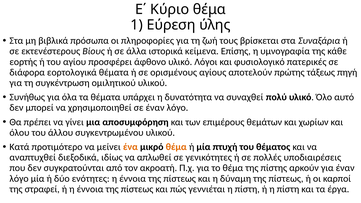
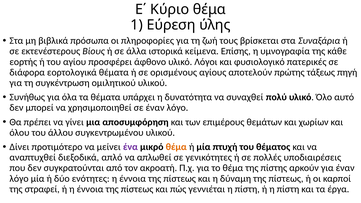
Κατά: Κατά -> Δίνει (19, 147)
ένα colour: orange -> purple (130, 147)
ιδίως: ιδίως -> απλό (112, 158)
